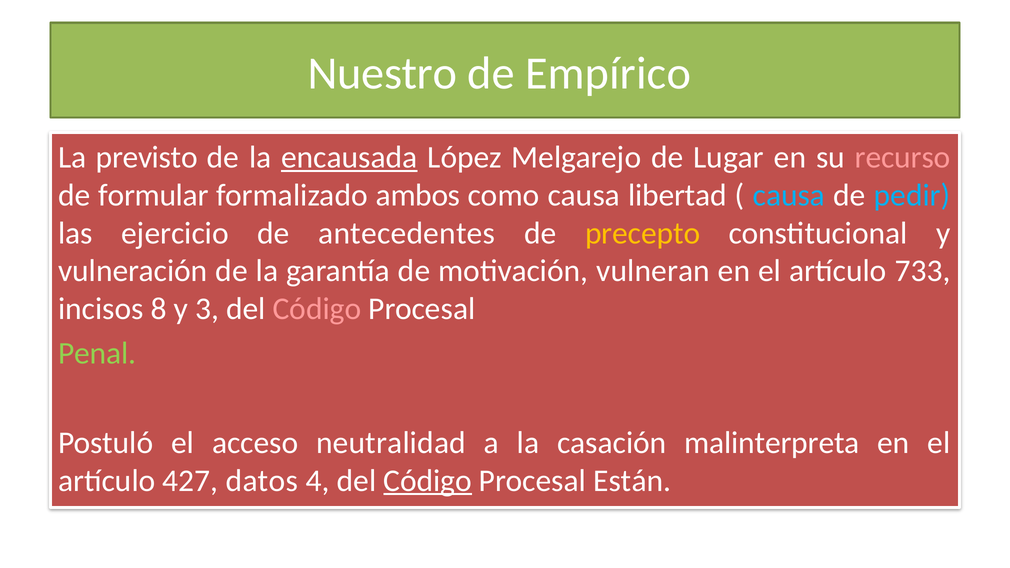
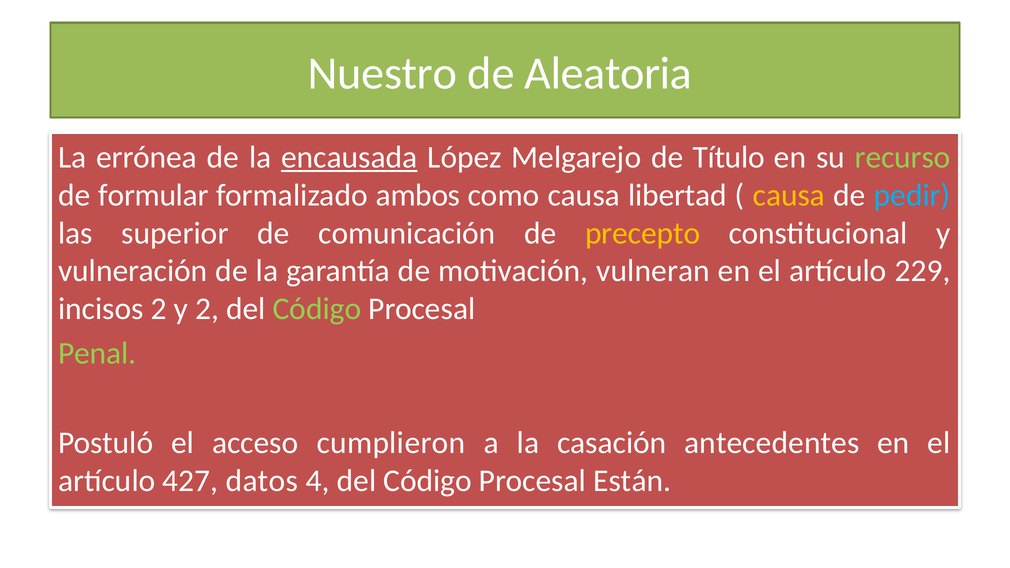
Empírico: Empírico -> Aleatoria (608, 73)
previsto: previsto -> errónea (147, 157)
Lugar: Lugar -> Título (729, 157)
recurso colour: pink -> light green (903, 157)
causa colour: light blue -> yellow (789, 195)
ejercicio: ejercicio -> superior (175, 233)
antecedentes: antecedentes -> comunicación (407, 233)
733: 733 -> 229 (923, 271)
incisos 8: 8 -> 2 (159, 309)
y 3: 3 -> 2 (207, 309)
Código colour: pink -> light green (317, 309)
neutralidad: neutralidad -> cumplieron (391, 443)
malinterpreta: malinterpreta -> antecedentes (772, 443)
Código underline: present -> none (428, 481)
